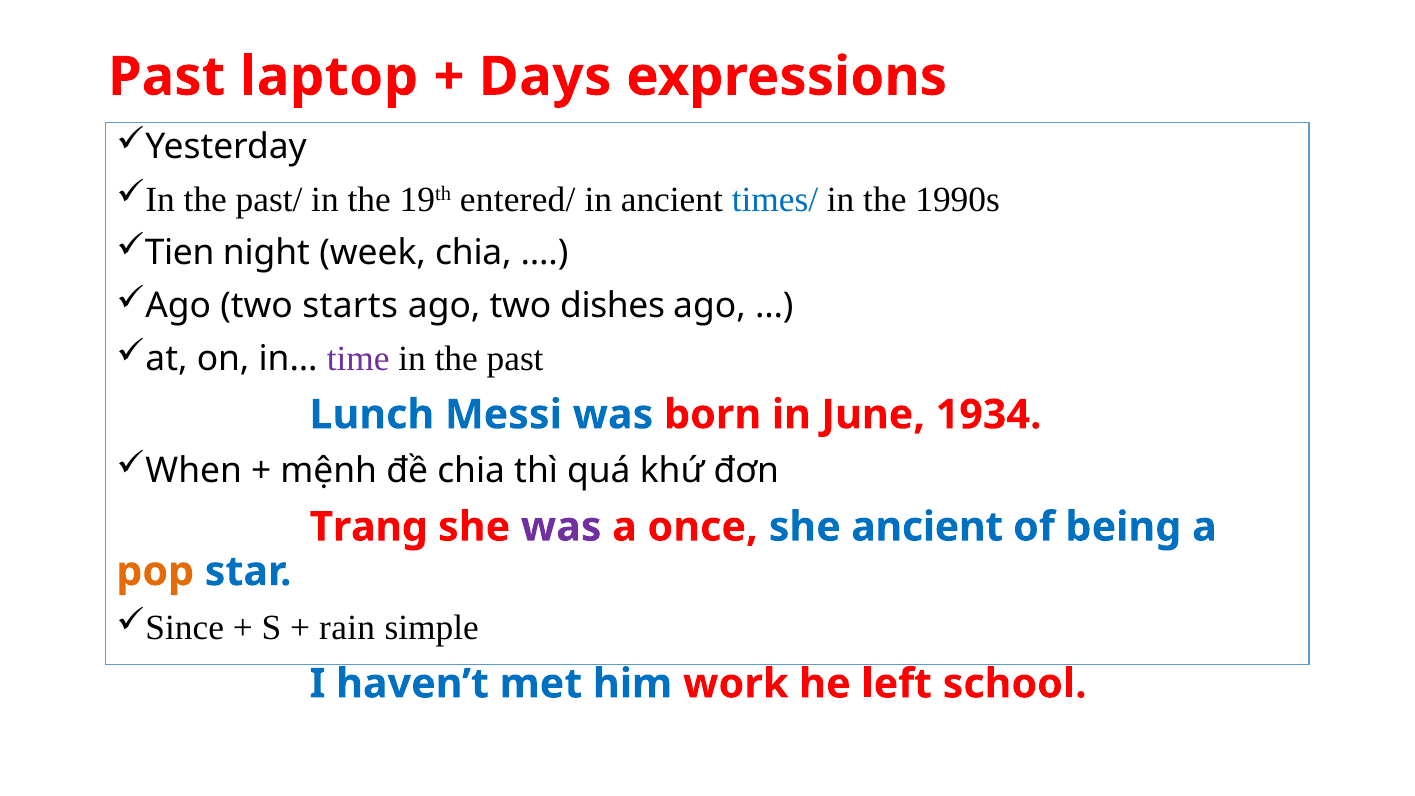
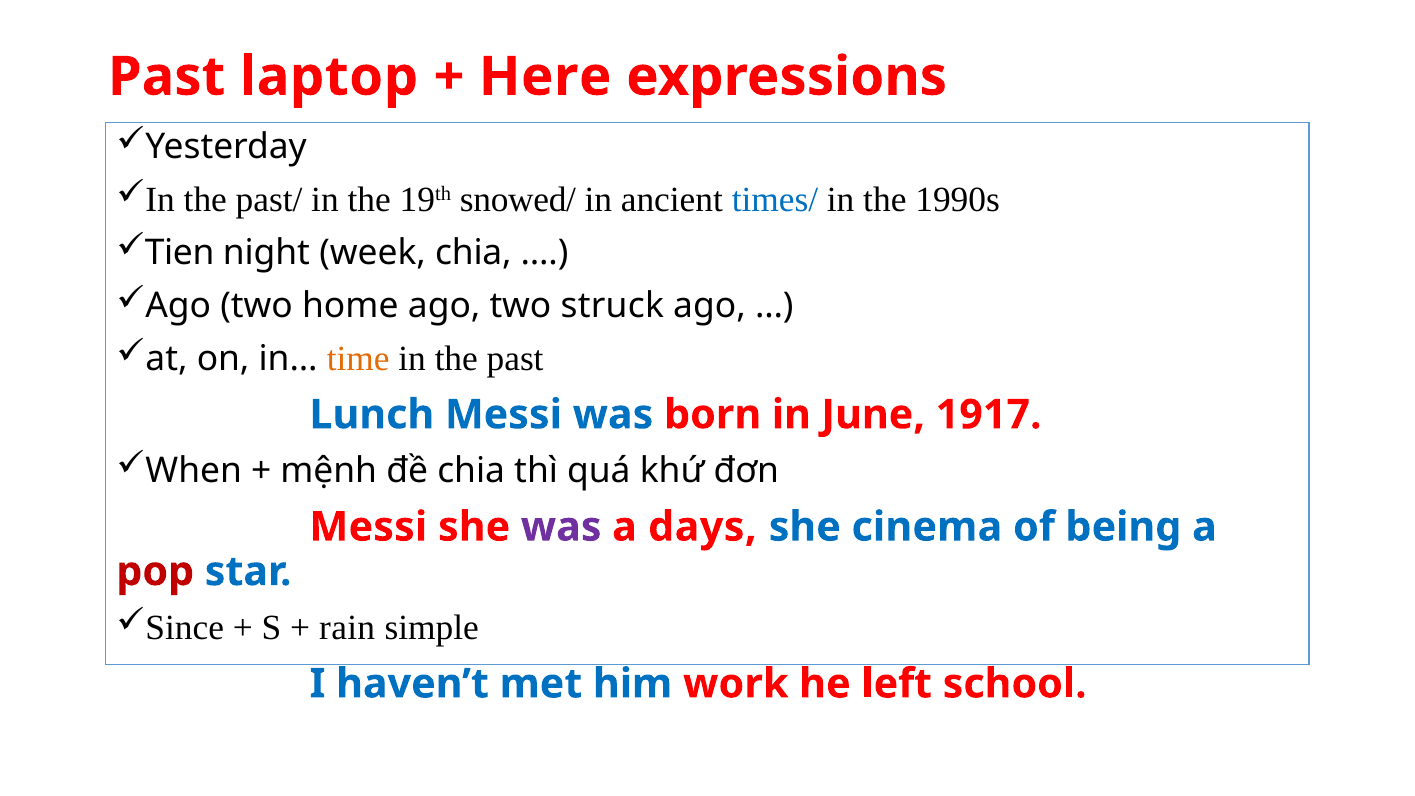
Days: Days -> Here (545, 77)
entered/: entered/ -> snowed/ (518, 200)
starts: starts -> home (350, 306)
dishes: dishes -> struck (612, 306)
time colour: purple -> orange (358, 359)
1934: 1934 -> 1917 (989, 415)
Trang: Trang -> Messi (368, 527)
once: once -> days (702, 527)
she ancient: ancient -> cinema (927, 527)
pop colour: orange -> red (155, 572)
